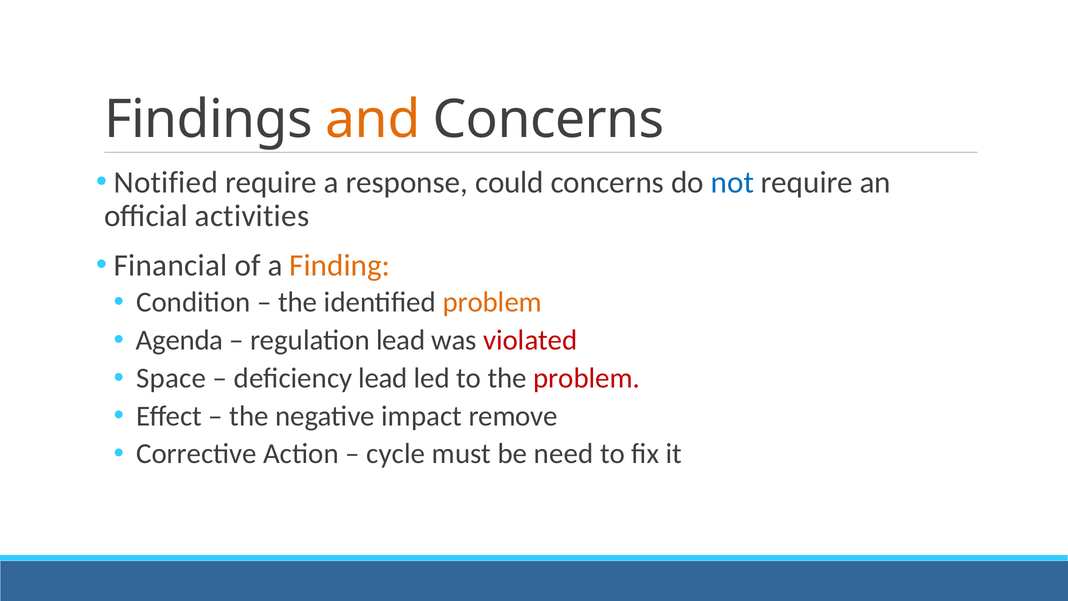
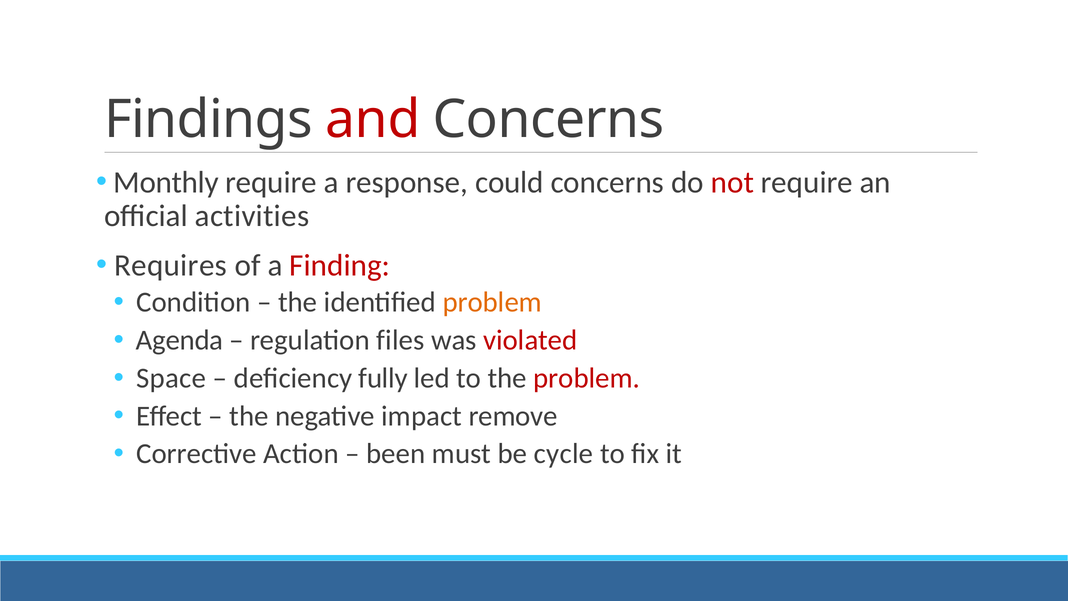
and colour: orange -> red (373, 120)
Notified: Notified -> Monthly (166, 182)
not colour: blue -> red (732, 182)
Financial: Financial -> Requires (171, 265)
Finding colour: orange -> red (340, 265)
regulation lead: lead -> files (400, 340)
deficiency lead: lead -> fully (383, 378)
cycle: cycle -> been (396, 454)
need: need -> cycle (564, 454)
